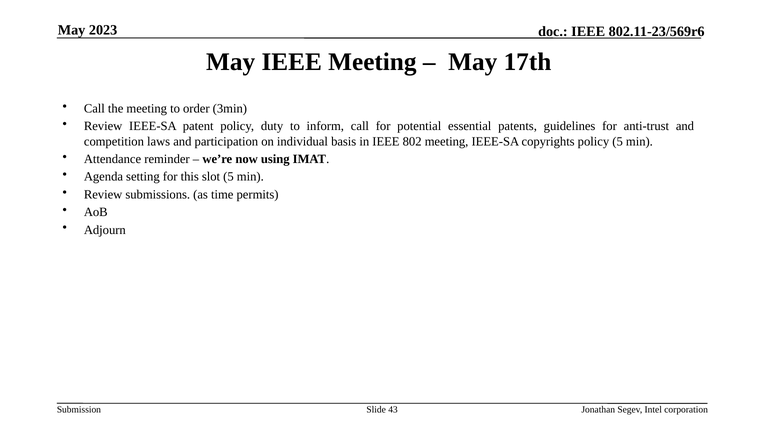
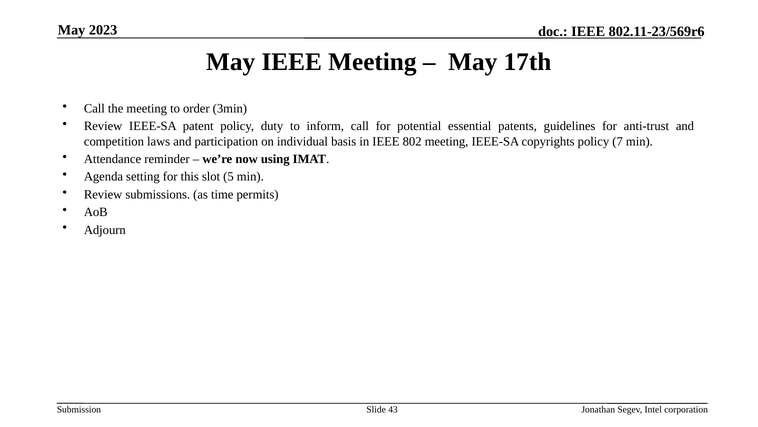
policy 5: 5 -> 7 (618, 141)
